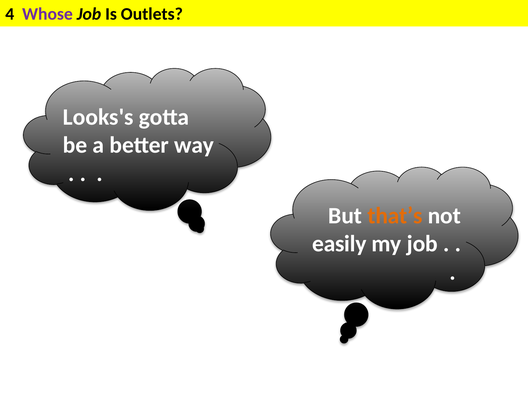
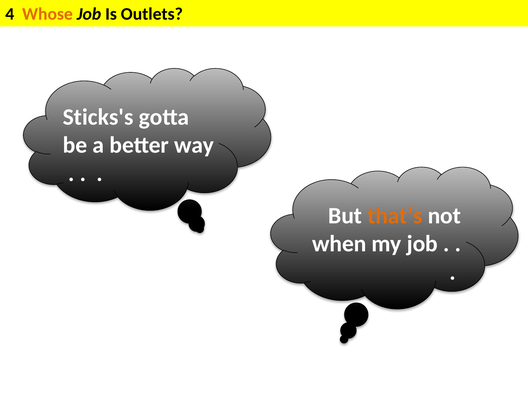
Whose colour: purple -> orange (47, 14)
Looks's: Looks's -> Sticks's (98, 117)
easily: easily -> when (339, 244)
